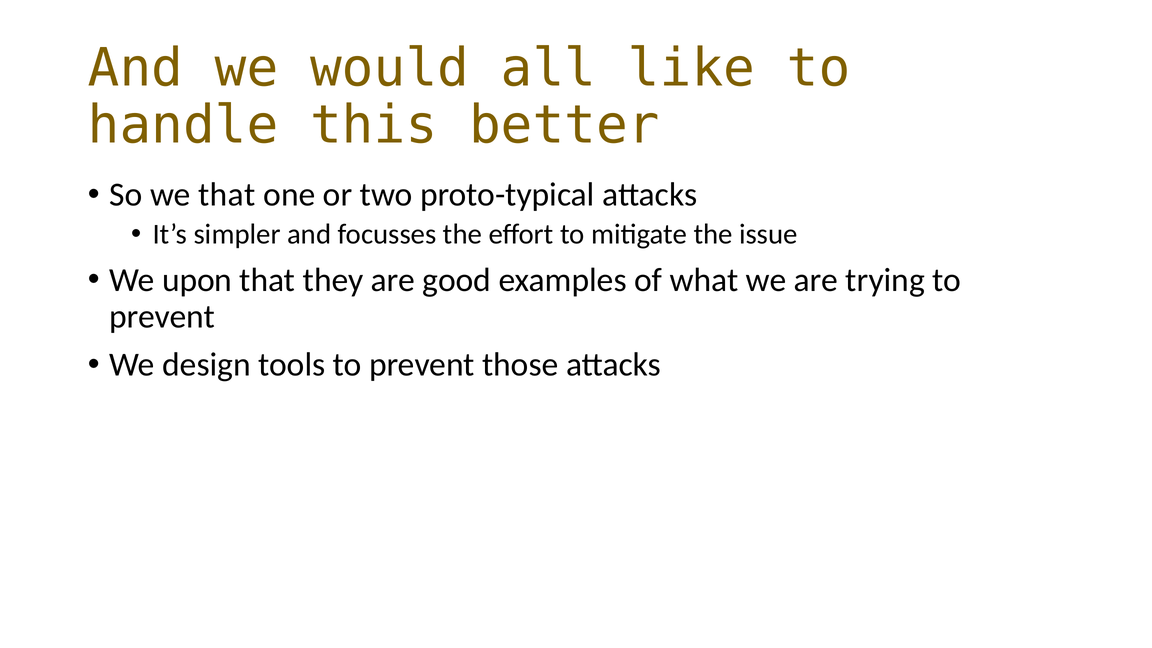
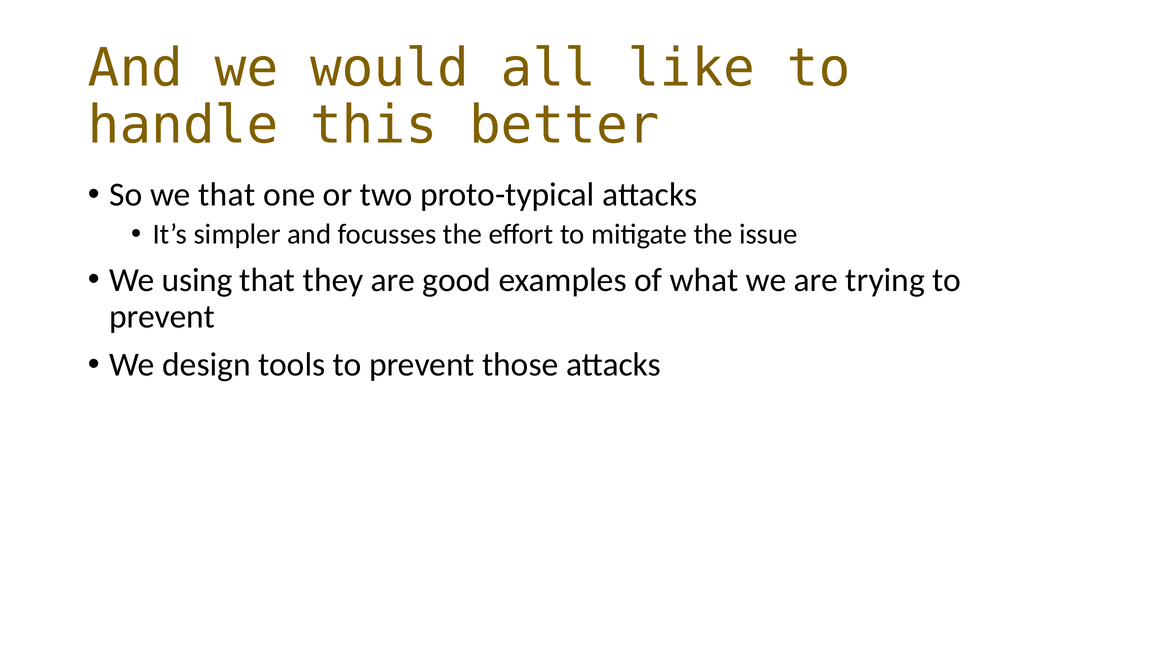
upon: upon -> using (197, 280)
